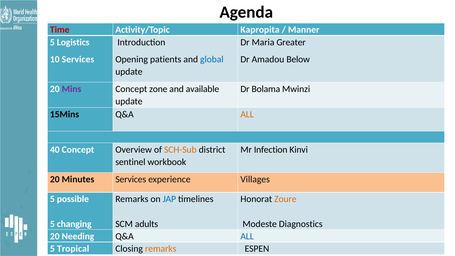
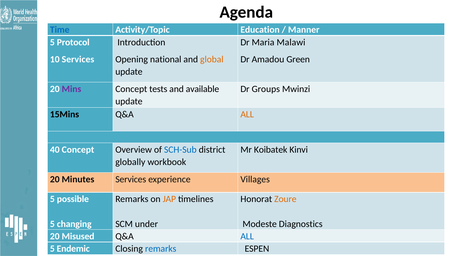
Time colour: red -> blue (60, 30)
Kapropita: Kapropita -> Education (260, 30)
Logistics: Logistics -> Protocol (73, 42)
Greater: Greater -> Malawi (291, 42)
patients: patients -> national (166, 59)
global colour: blue -> orange (212, 59)
Below: Below -> Green (298, 59)
zone: zone -> tests (158, 89)
Bolama: Bolama -> Groups (266, 89)
SCH-Sub colour: orange -> blue (180, 150)
Infection: Infection -> Koibatek (271, 150)
sentinel: sentinel -> globally (130, 162)
JAP colour: blue -> orange (169, 199)
adults: adults -> under (146, 224)
Needing: Needing -> Misused (78, 236)
Tropical: Tropical -> Endemic (73, 249)
remarks colour: orange -> blue (161, 249)
